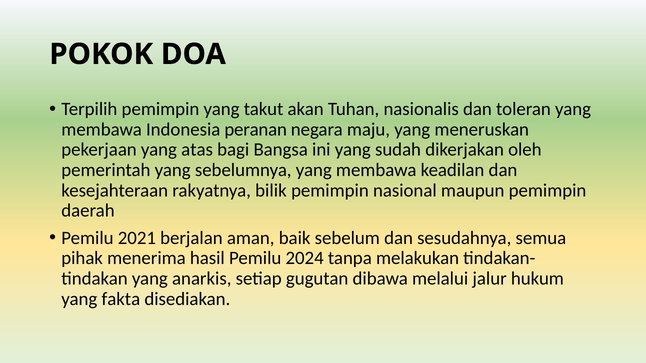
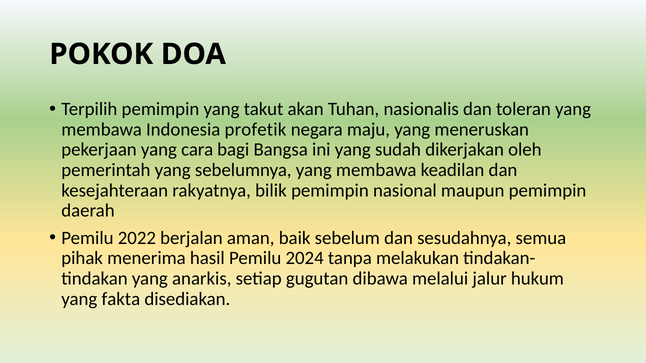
peranan: peranan -> profetik (255, 130)
atas: atas -> cara (197, 150)
2021: 2021 -> 2022 (137, 238)
